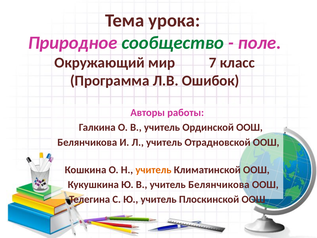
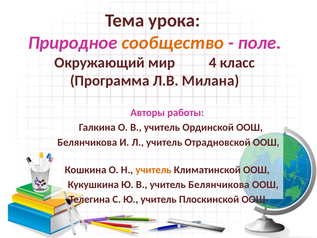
сообщество colour: green -> orange (173, 43)
7: 7 -> 4 (213, 63)
Ошибок: Ошибок -> Милана (211, 80)
